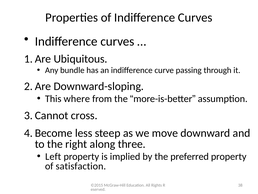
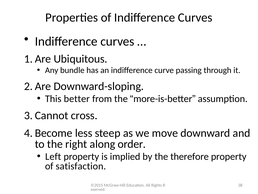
where: where -> better (77, 99)
three: three -> order (132, 144)
preferred: preferred -> therefore (190, 156)
